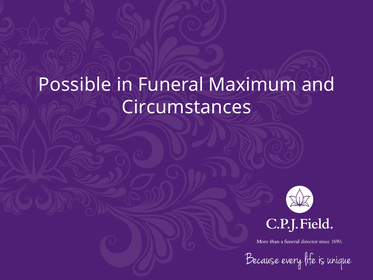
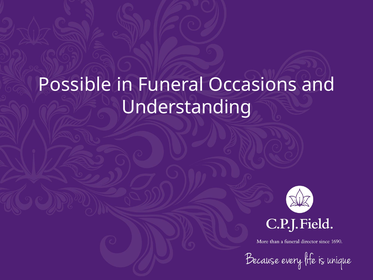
Maximum: Maximum -> Occasions (253, 85)
Circumstances: Circumstances -> Understanding (187, 107)
